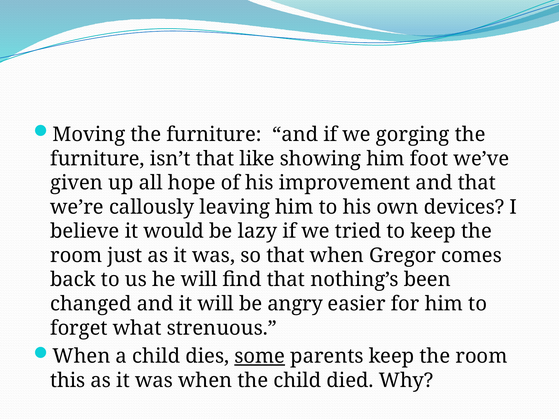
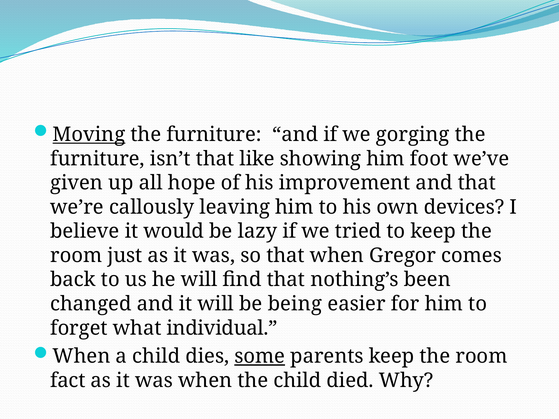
Moving underline: none -> present (89, 135)
angry: angry -> being (295, 304)
strenuous: strenuous -> individual (222, 328)
this: this -> fact (68, 381)
